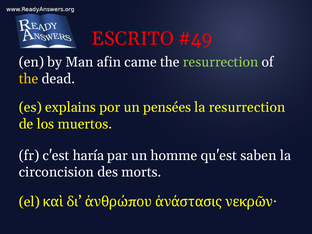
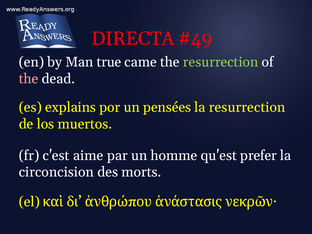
ESCRITO: ESCRITO -> DIRECTA (133, 39)
afin: afin -> true (109, 62)
the colour: yellow -> pink (29, 79)
haría: haría -> aime (88, 155)
saben: saben -> prefer (259, 155)
